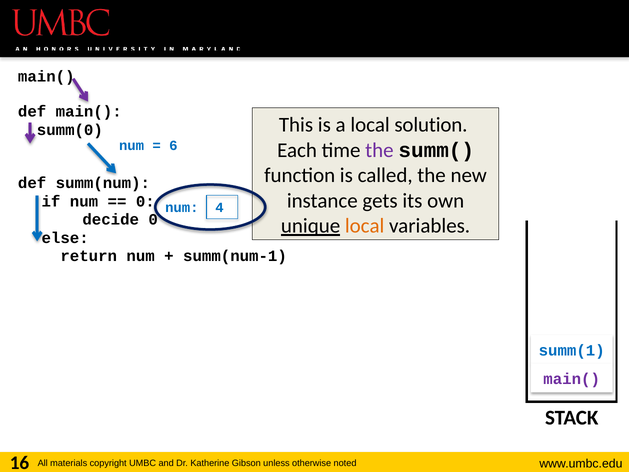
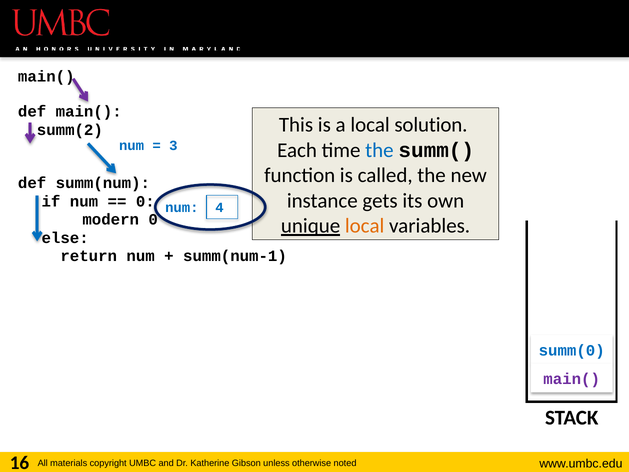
summ(0: summ(0 -> summ(2 (70, 130)
6: 6 -> 3 (173, 145)
the colour: purple -> blue (379, 150)
decide: decide -> modern (111, 220)
summ(1: summ(1 -> summ(0 (572, 350)
